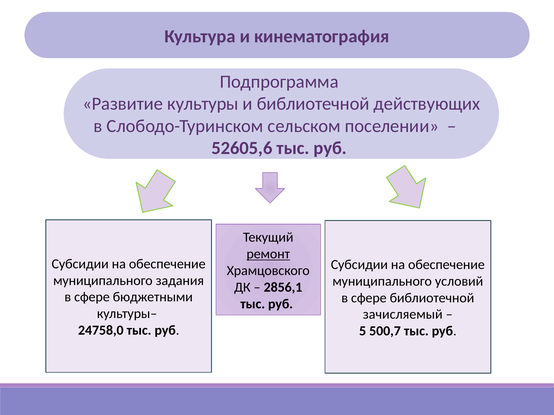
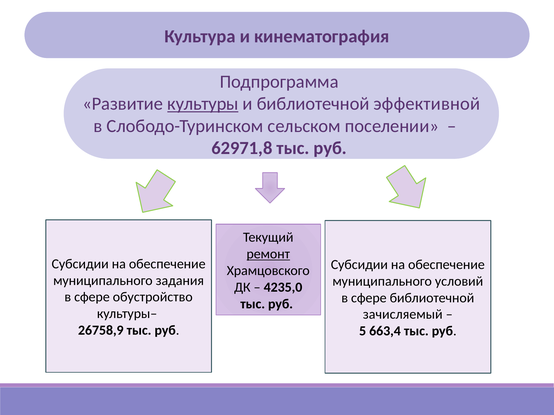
культуры underline: none -> present (203, 104)
действующих: действующих -> эффективной (427, 104)
52605,6: 52605,6 -> 62971,8 (242, 148)
2856,1: 2856,1 -> 4235,0 (283, 288)
бюджетными: бюджетными -> обустройство (153, 297)
24758,0: 24758,0 -> 26758,9 (101, 331)
500,7: 500,7 -> 663,4 (385, 331)
